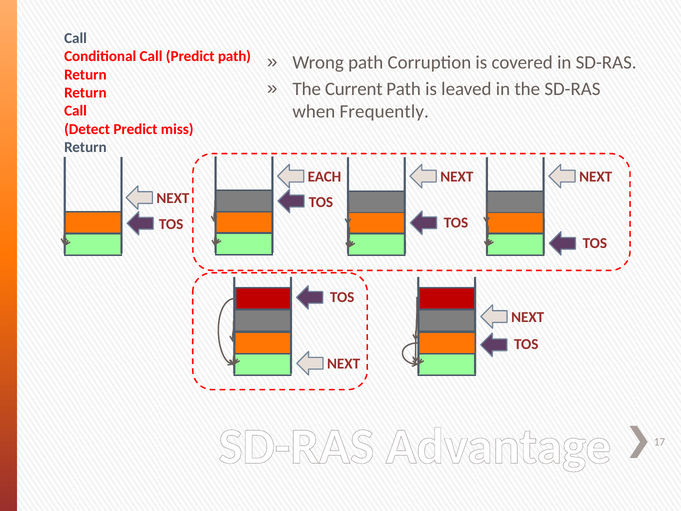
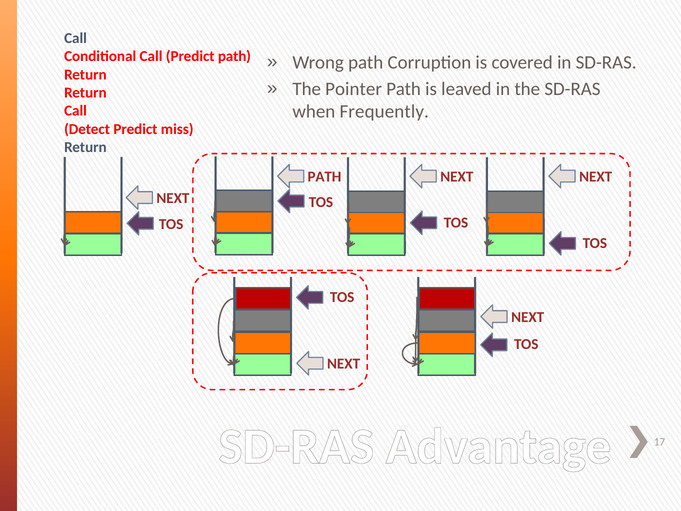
Current: Current -> Pointer (354, 89)
EACH: EACH -> PATH (324, 177)
